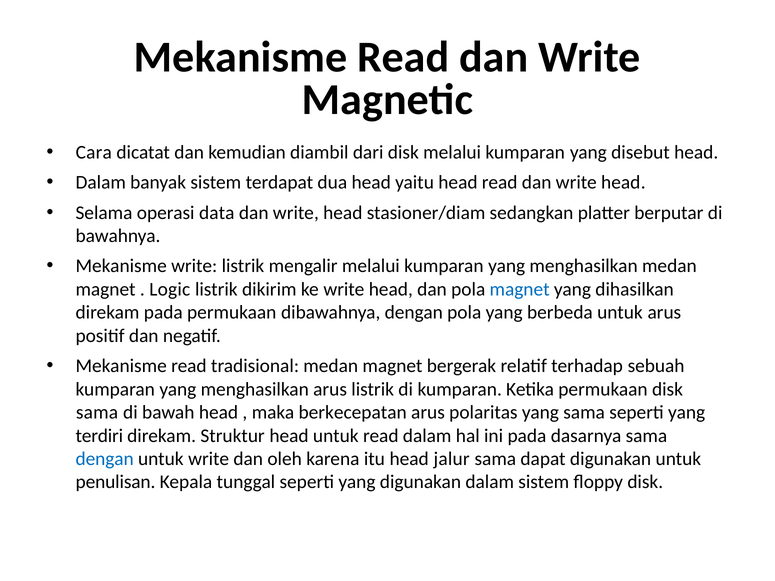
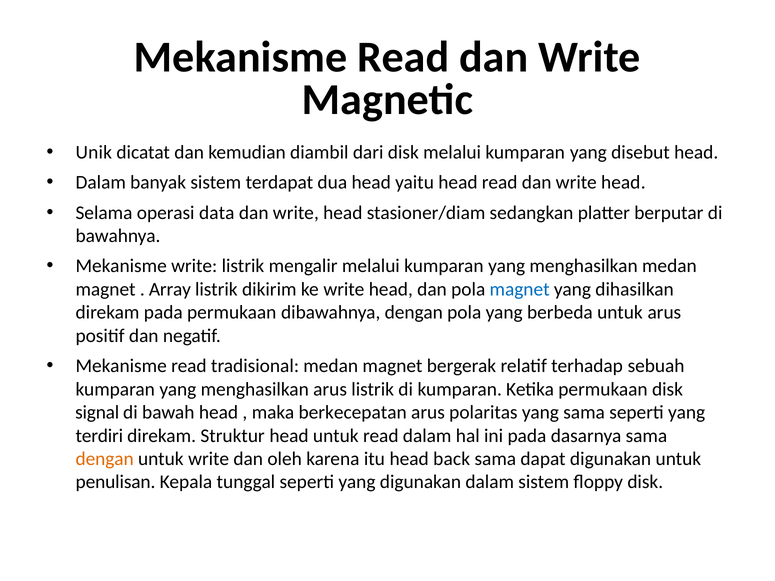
Cara: Cara -> Unik (94, 152)
Logic: Logic -> Array (170, 289)
sama: sama -> signal (97, 413)
dengan colour: blue -> orange (105, 459)
jalur: jalur -> back (452, 459)
